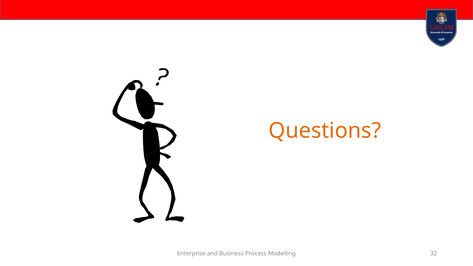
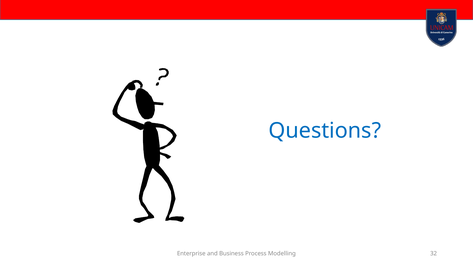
Questions colour: orange -> blue (325, 131)
